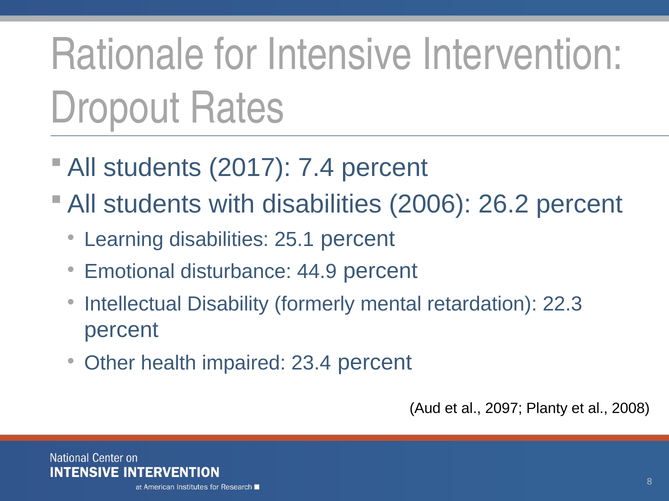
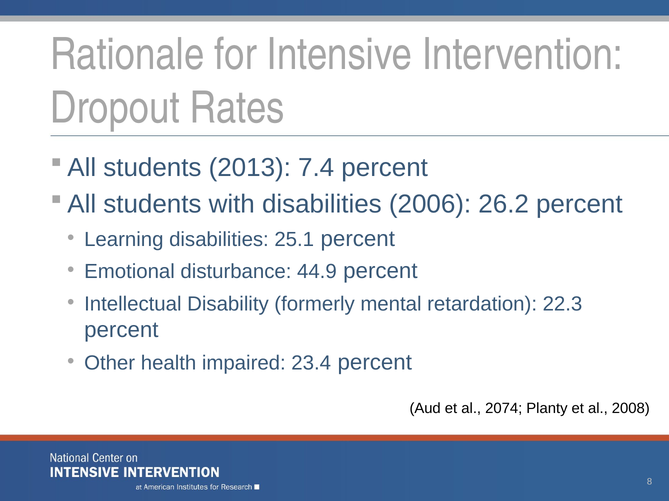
2017: 2017 -> 2013 (250, 168)
2097: 2097 -> 2074 (504, 409)
